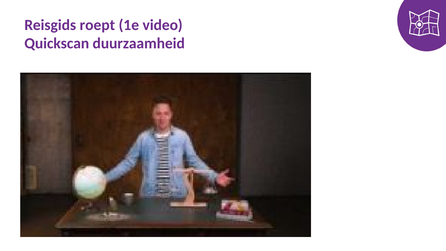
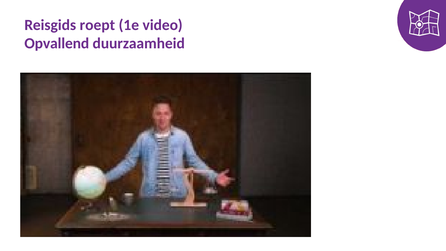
Quickscan: Quickscan -> Opvallend (57, 43)
